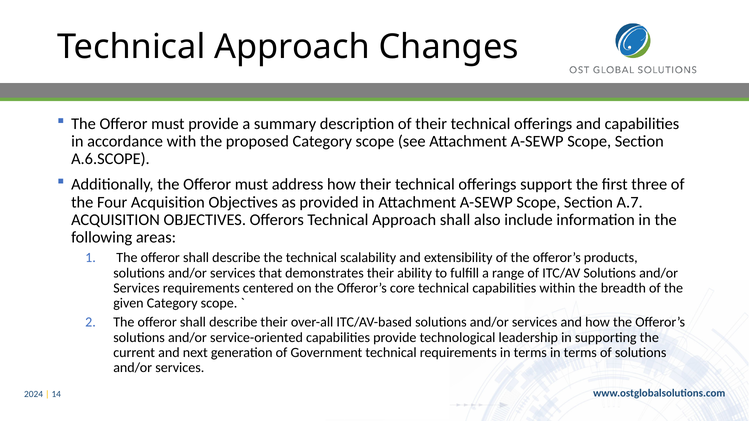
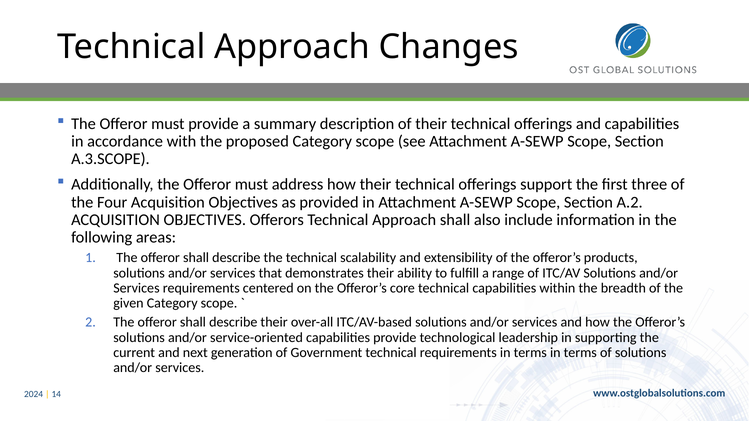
A.6.SCOPE: A.6.SCOPE -> A.3.SCOPE (110, 159)
A.7: A.7 -> A.2 (630, 202)
